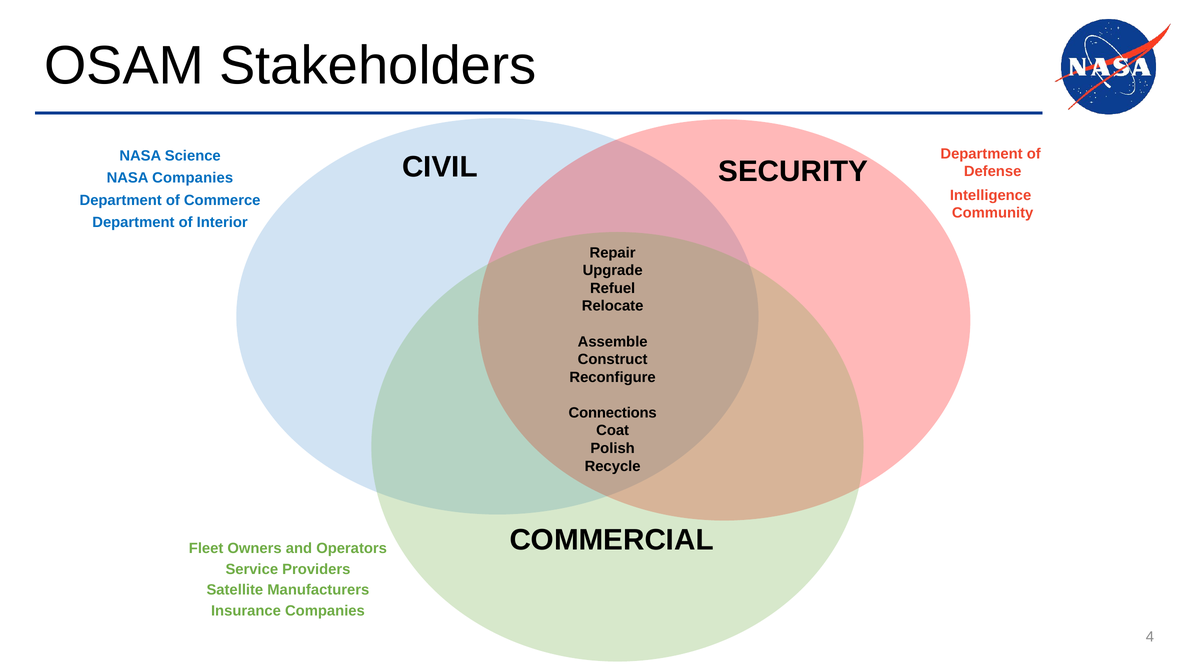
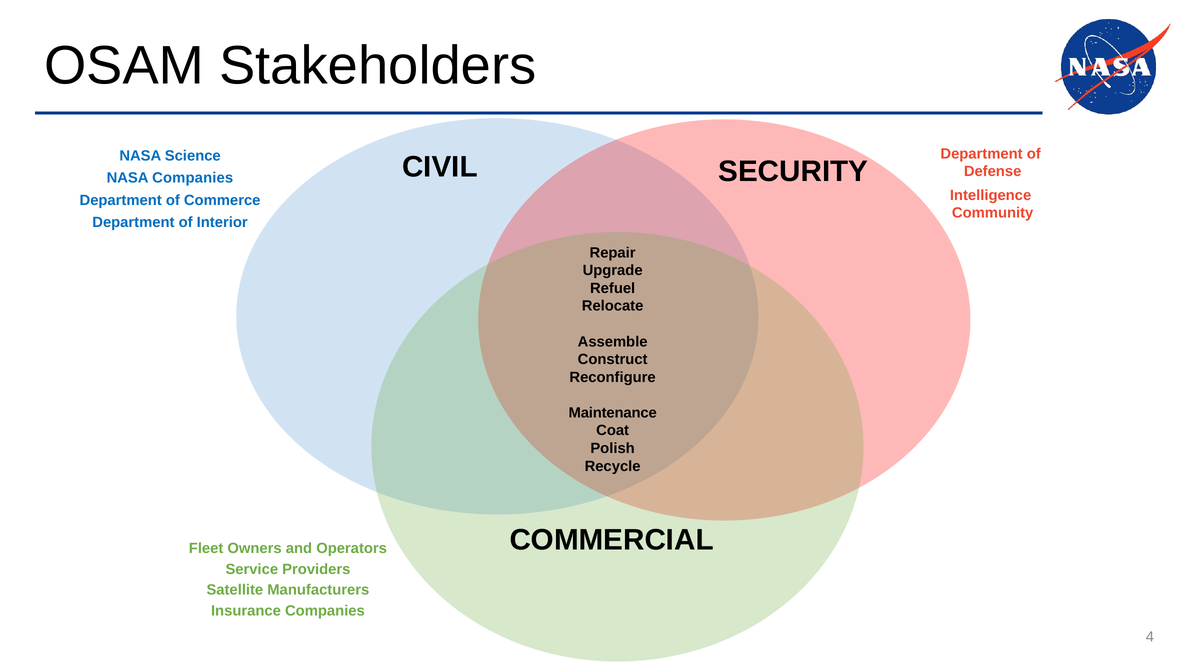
Connections: Connections -> Maintenance (613, 413)
